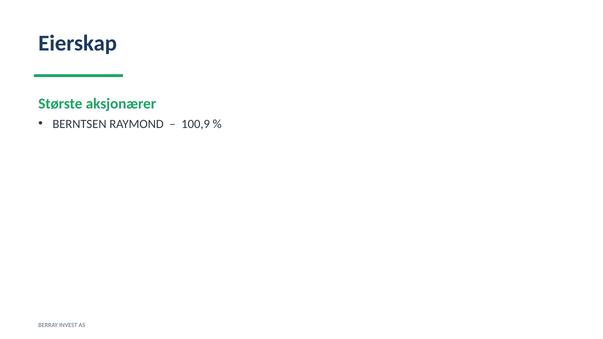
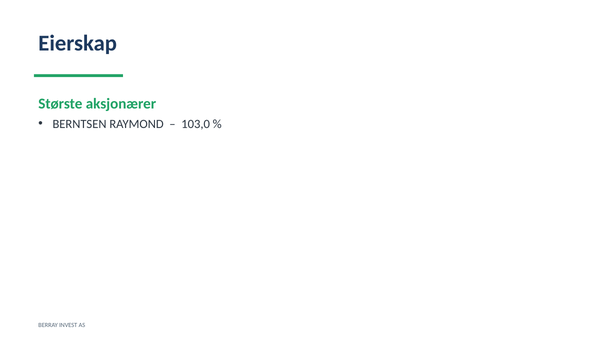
100,9: 100,9 -> 103,0 (196, 124)
